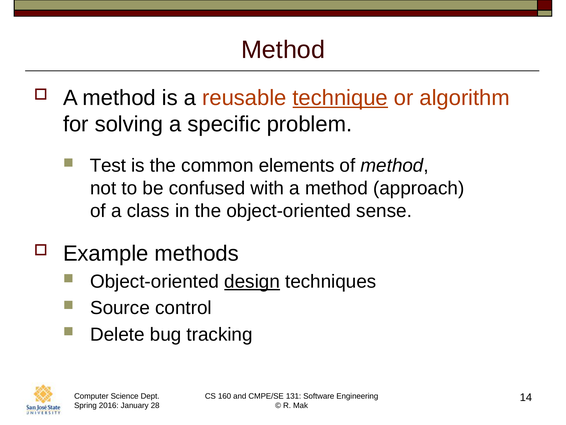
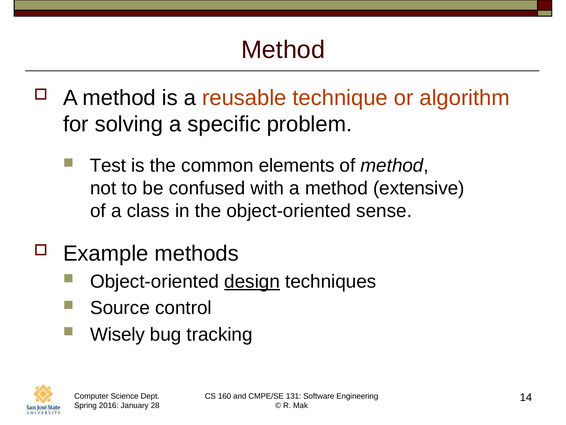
technique underline: present -> none (340, 98)
approach: approach -> extensive (419, 188)
Delete: Delete -> Wisely (117, 334)
